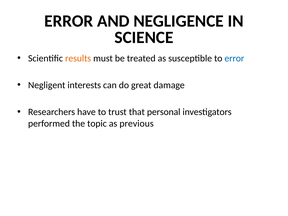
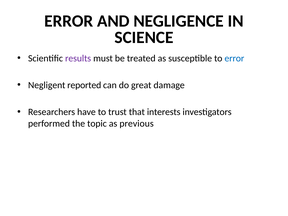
results colour: orange -> purple (78, 58)
interests: interests -> reported (84, 85)
personal: personal -> interests (164, 112)
